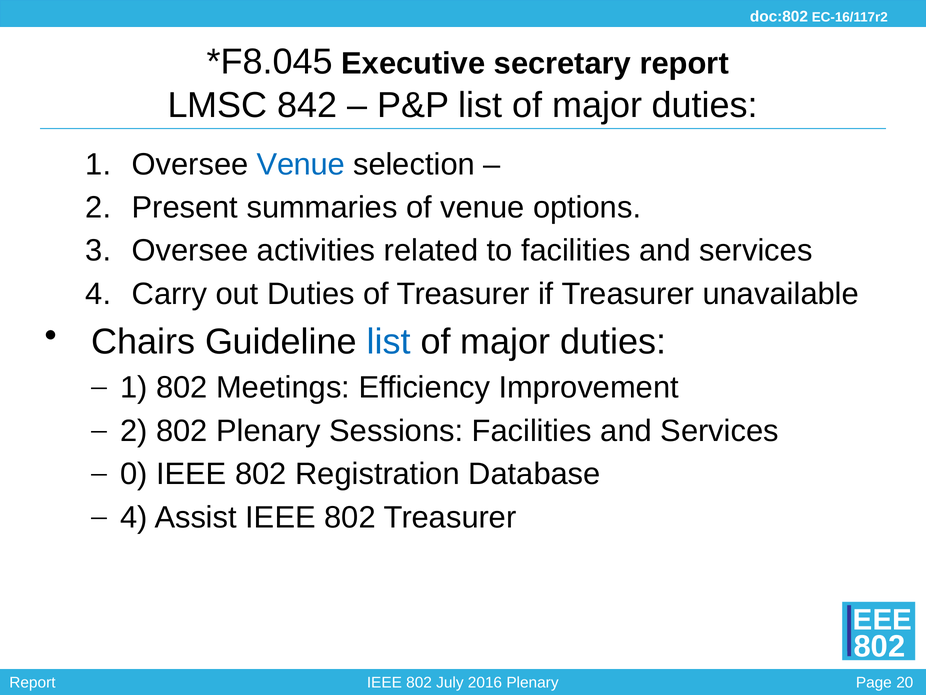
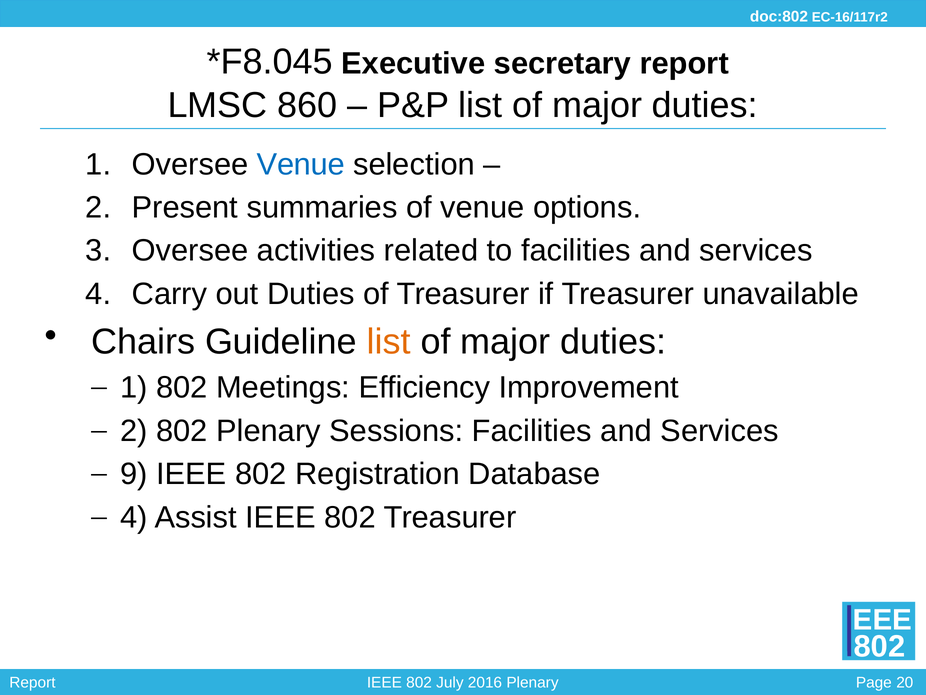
842: 842 -> 860 (307, 105)
list colour: blue -> orange (389, 342)
0: 0 -> 9 (134, 474)
